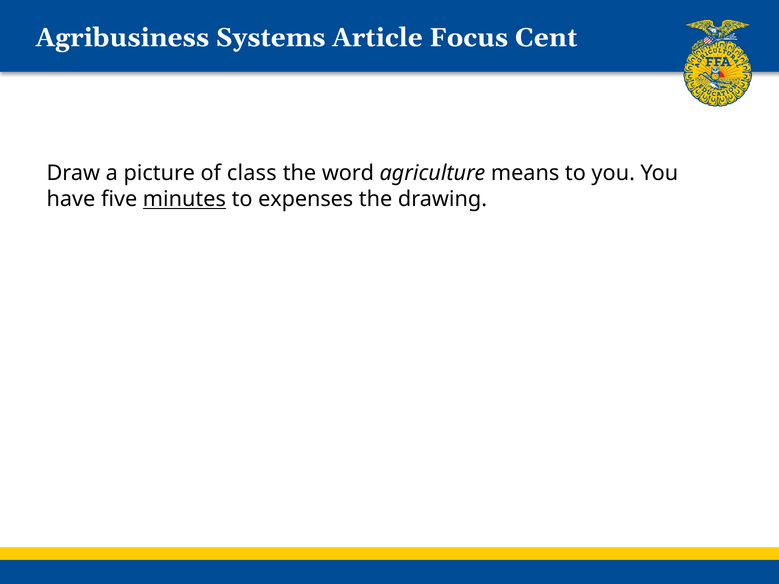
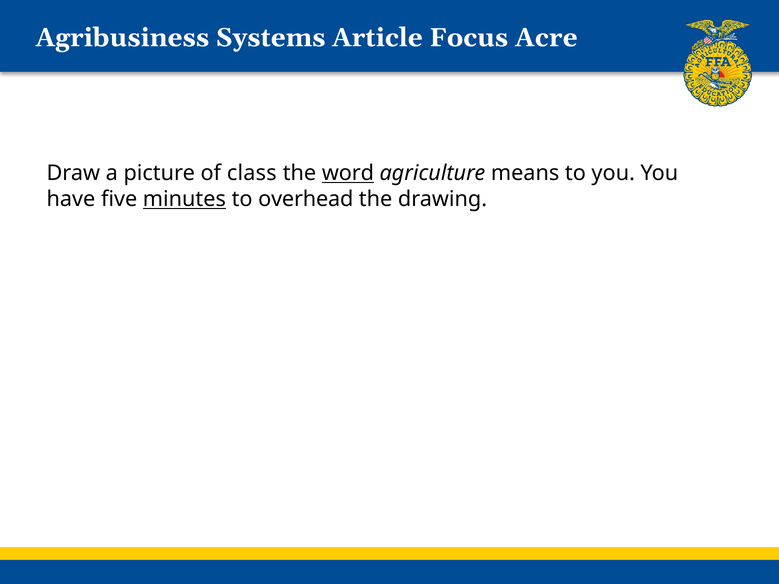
Cent: Cent -> Acre (546, 38)
word underline: none -> present (348, 173)
expenses: expenses -> overhead (306, 199)
